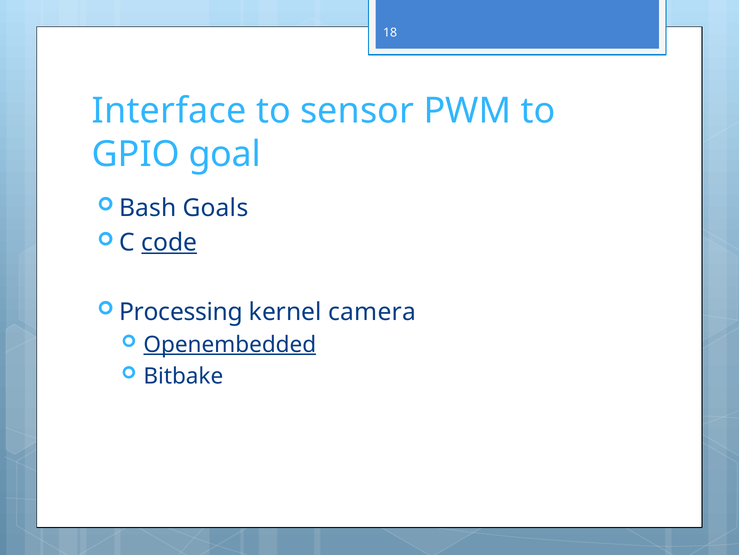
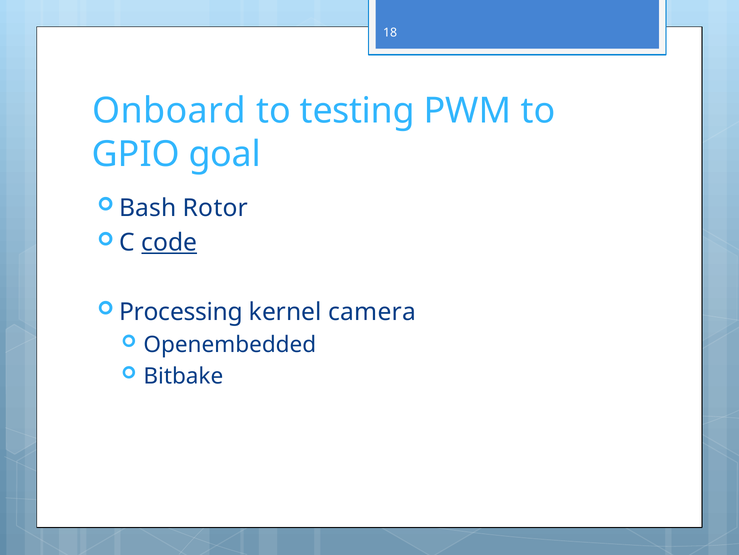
Interface: Interface -> Onboard (169, 111)
sensor: sensor -> testing (357, 111)
Goals: Goals -> Rotor (215, 208)
Openembedded underline: present -> none (230, 344)
